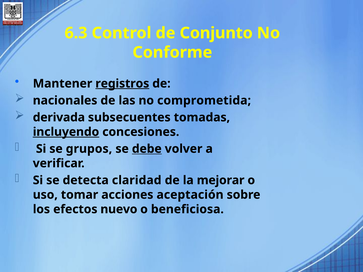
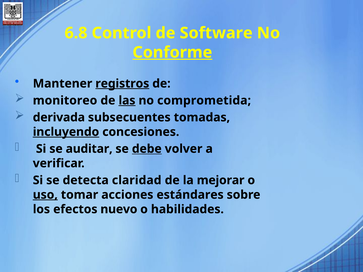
6.3: 6.3 -> 6.8 (76, 33)
Conjunto: Conjunto -> Software (216, 33)
Conforme underline: none -> present (172, 52)
nacionales: nacionales -> monitoreo (65, 101)
las underline: none -> present (127, 101)
grupos: grupos -> auditar (89, 149)
uso underline: none -> present (45, 195)
aceptación: aceptación -> estándares (190, 195)
beneficiosa: beneficiosa -> habilidades (187, 209)
